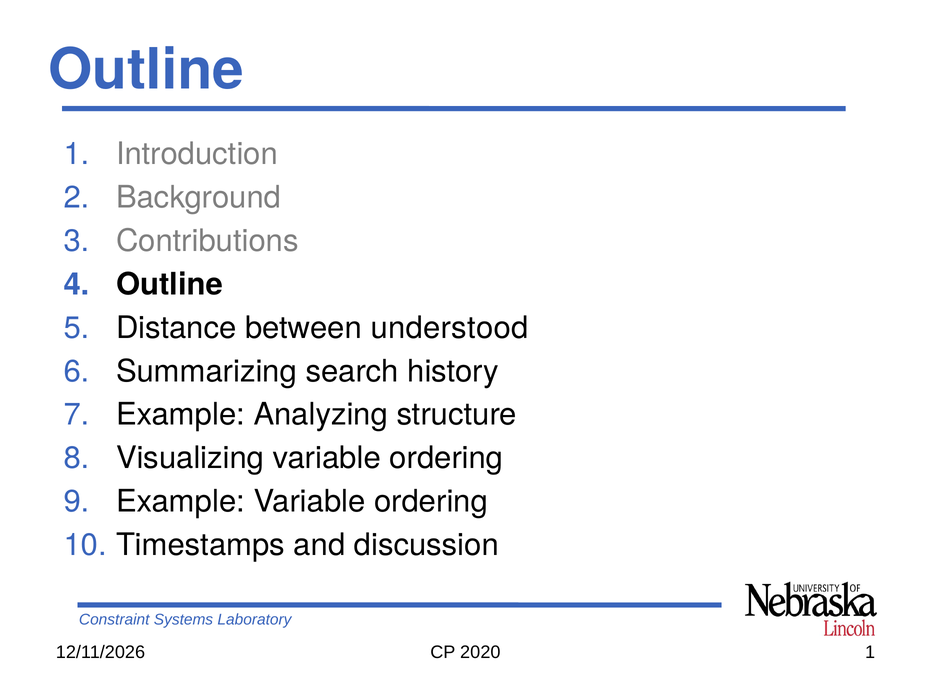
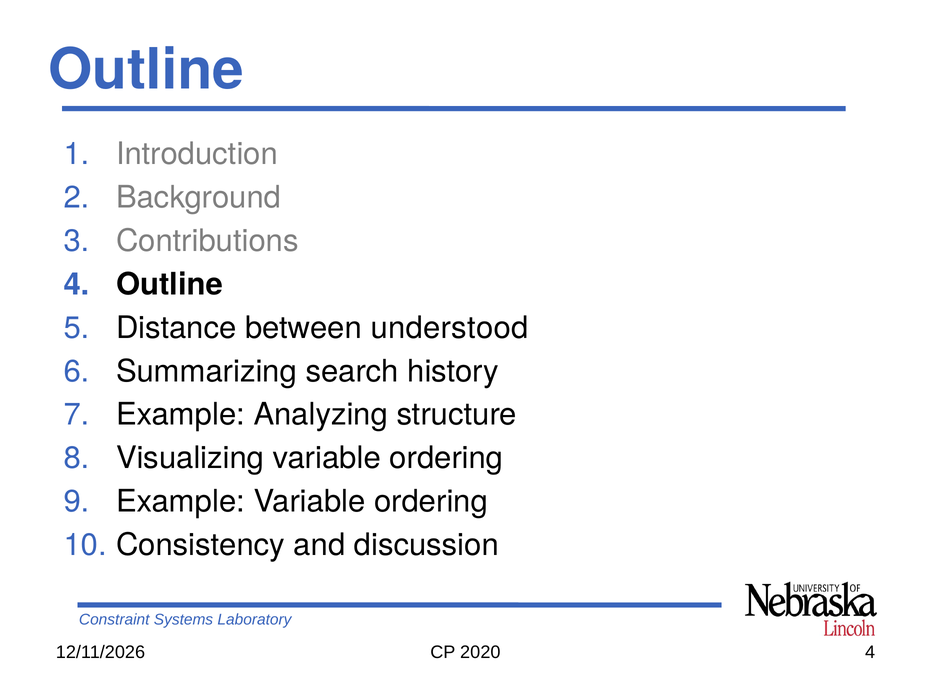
Timestamps: Timestamps -> Consistency (200, 545)
2020 1: 1 -> 4 (870, 653)
